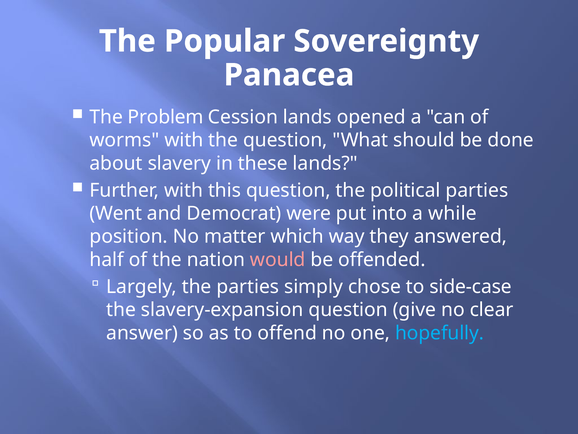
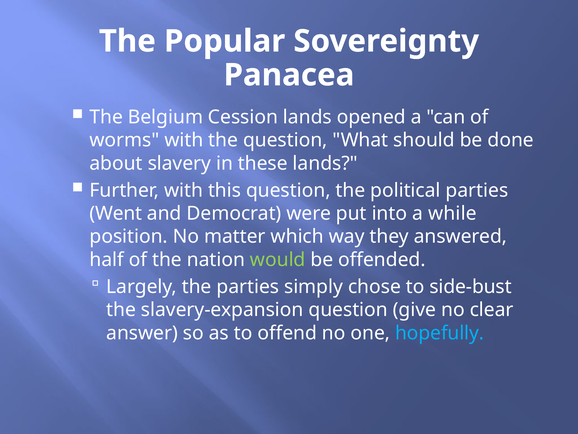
Problem: Problem -> Belgium (165, 117)
would colour: pink -> light green (278, 259)
side-case: side-case -> side-bust (471, 286)
